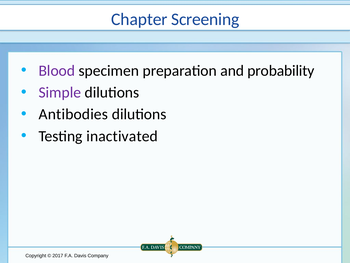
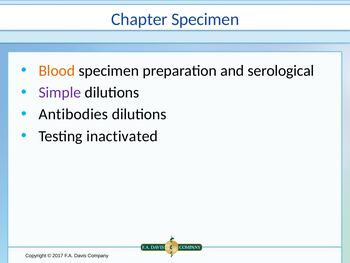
Chapter Screening: Screening -> Specimen (205, 19)
Blood colour: purple -> orange (57, 71)
probability: probability -> serological (281, 71)
